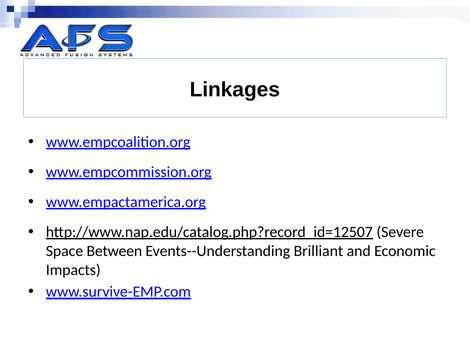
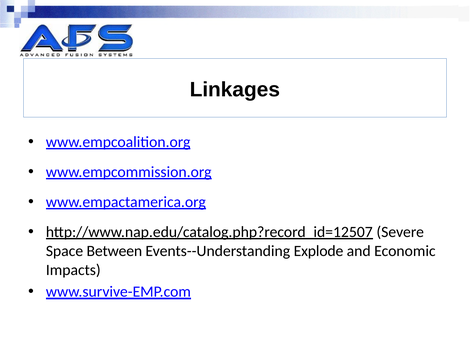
Brilliant: Brilliant -> Explode (319, 251)
